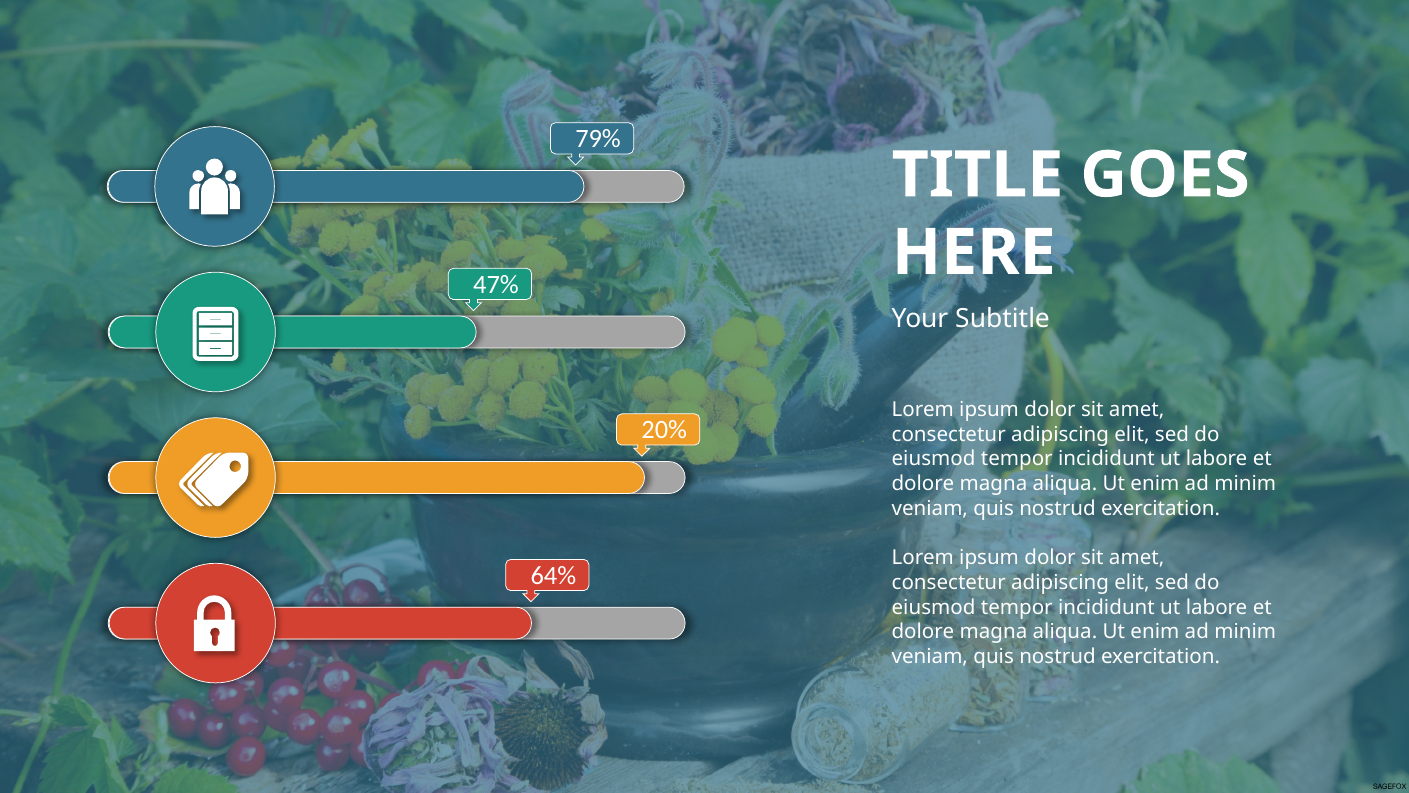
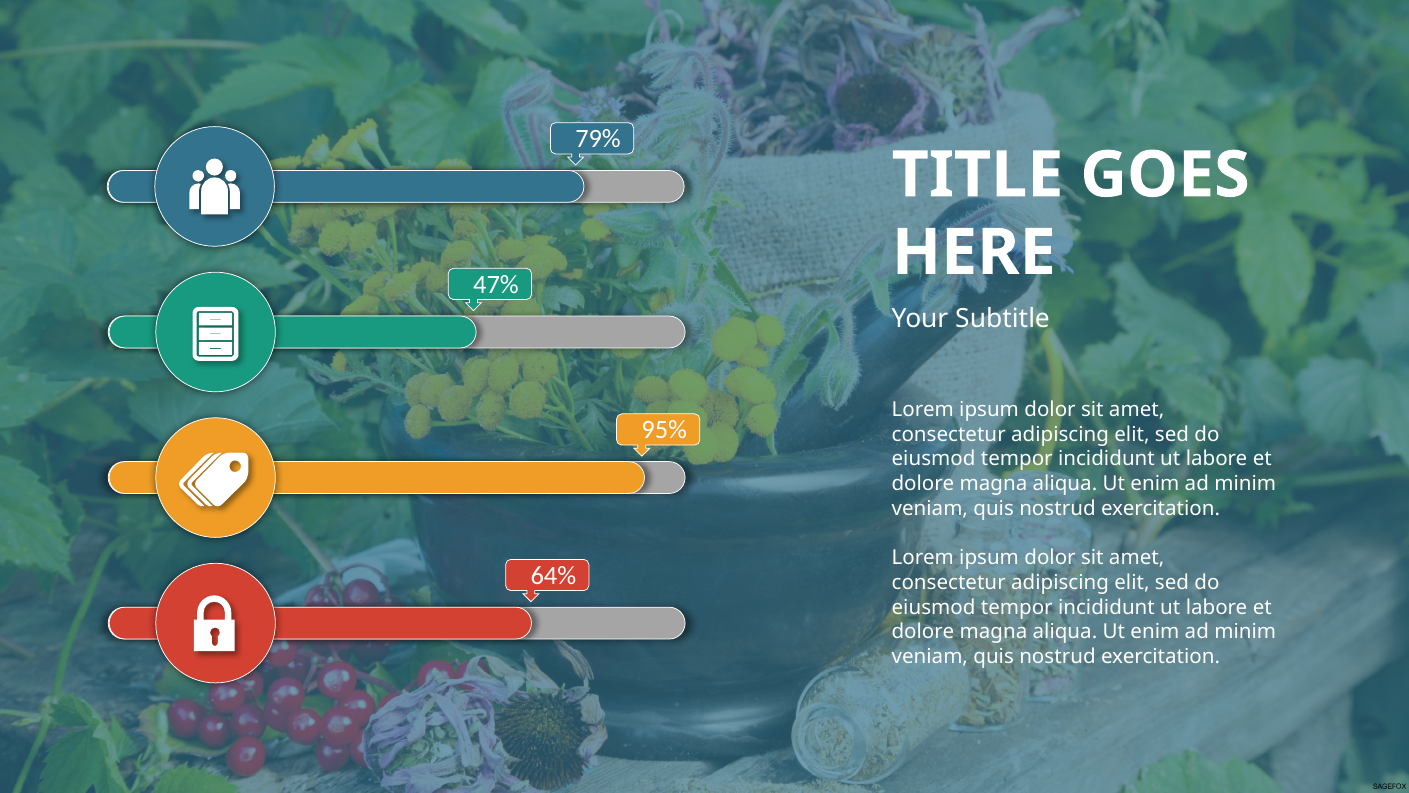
20%: 20% -> 95% (664, 430)
